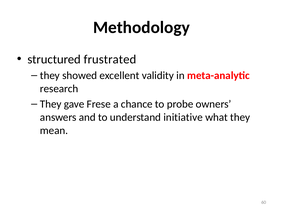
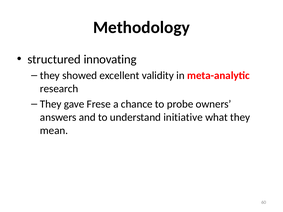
frustrated: frustrated -> innovating (110, 59)
